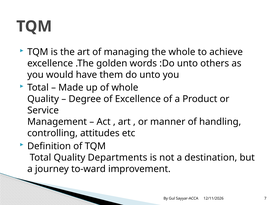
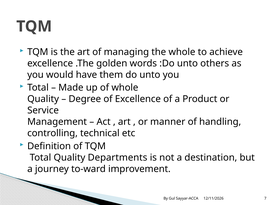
attitudes: attitudes -> technical (100, 133)
